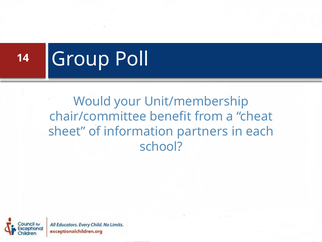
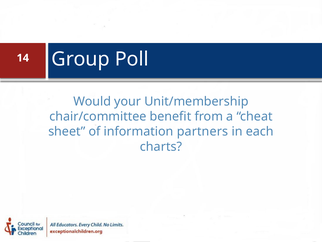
school: school -> charts (161, 146)
